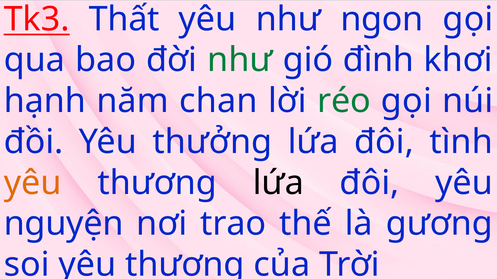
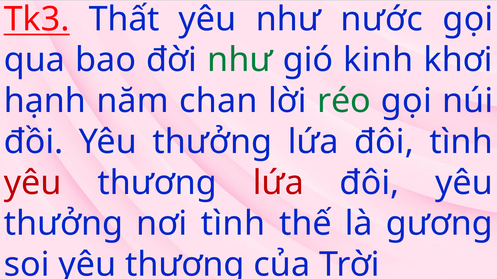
ngon: ngon -> nước (382, 19)
đình: đình -> kinh (378, 60)
yêu colour: orange -> red (33, 183)
lứa colour: black -> red (278, 183)
nguyện: nguyện -> thưởng (64, 224)
nơi trao: trao -> tình (233, 224)
